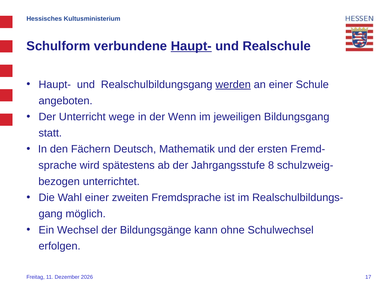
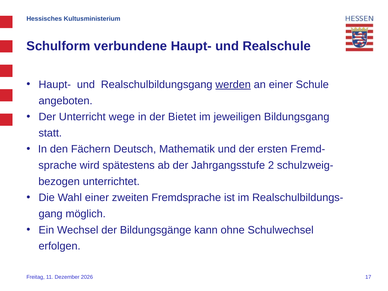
Haupt- underline: present -> none (191, 46)
Wenn: Wenn -> Bietet (182, 117)
8: 8 -> 2 (271, 165)
